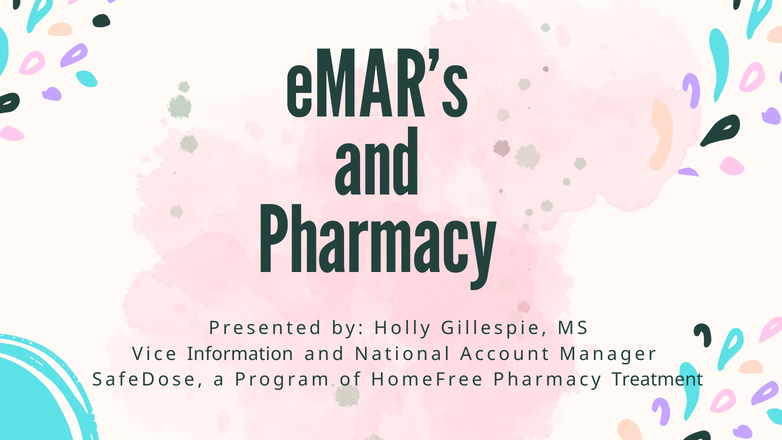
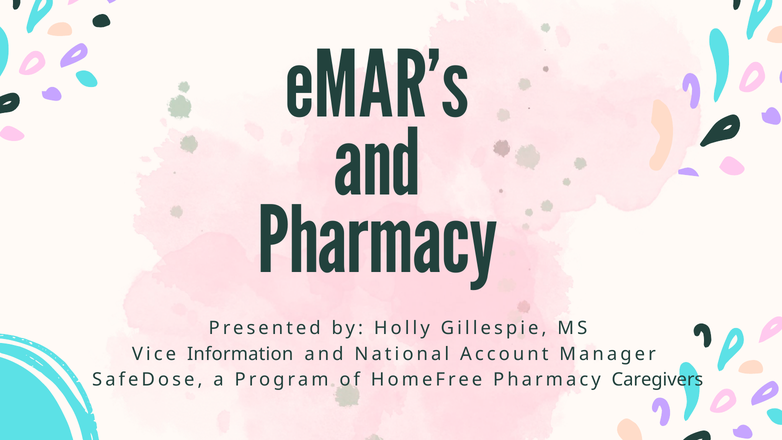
Treatment: Treatment -> Caregivers (657, 380)
